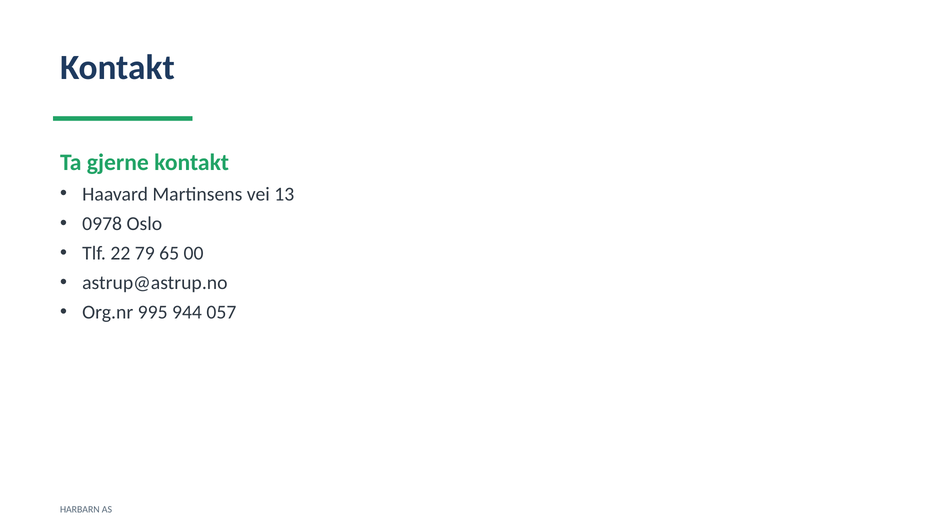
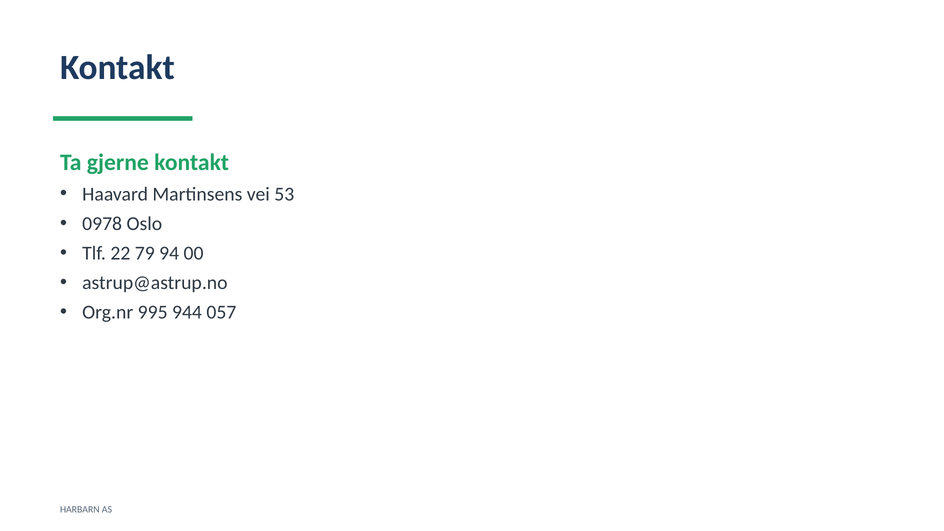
13: 13 -> 53 (284, 194)
65: 65 -> 94 (169, 253)
